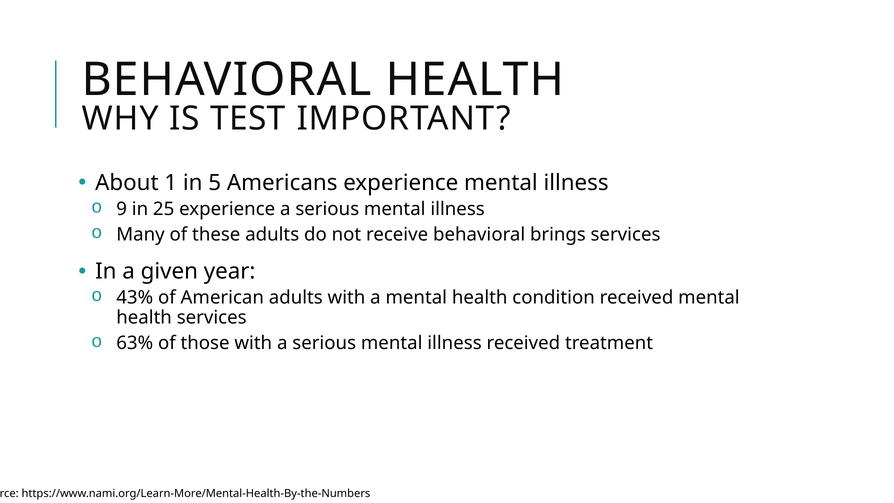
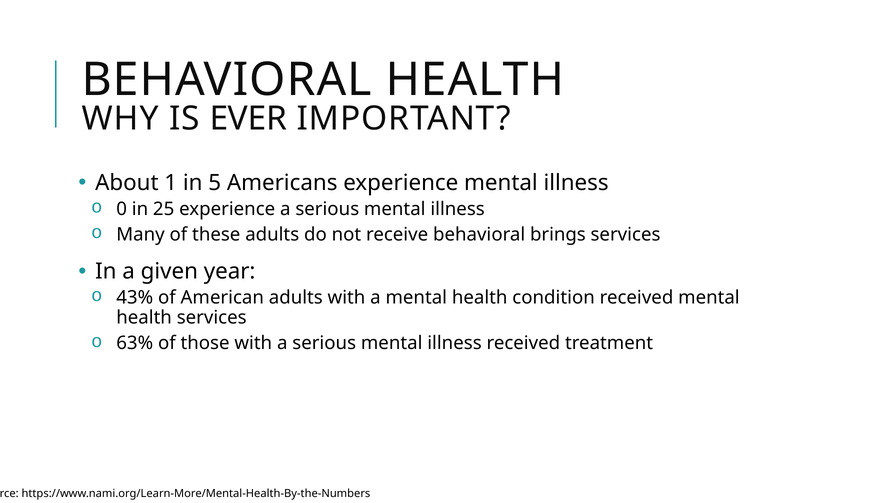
TEST: TEST -> EVER (248, 119)
9: 9 -> 0 (122, 209)
